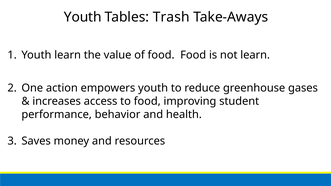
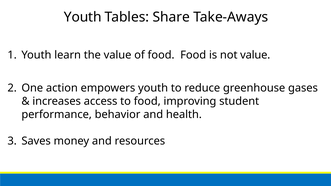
Trash: Trash -> Share (171, 17)
not learn: learn -> value (255, 55)
